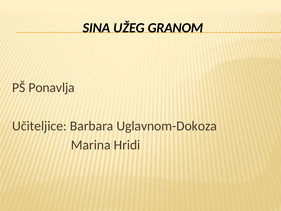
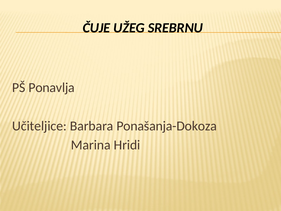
SINA: SINA -> ČUJE (96, 28)
GRANOM: GRANOM -> SREBRNU (175, 28)
Uglavnom-Dokoza: Uglavnom-Dokoza -> Ponašanja-Dokoza (167, 126)
